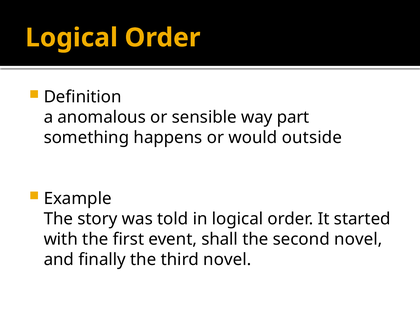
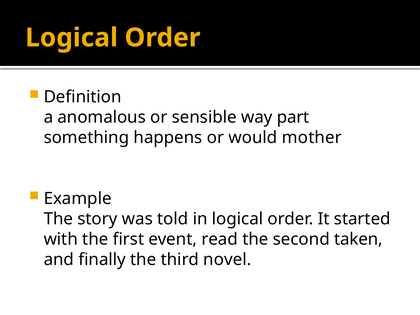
outside: outside -> mother (312, 138)
shall: shall -> read (220, 239)
second novel: novel -> taken (358, 239)
